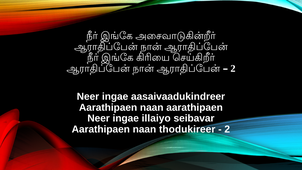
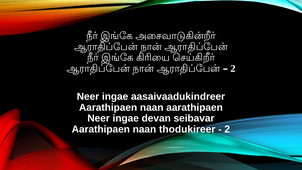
illaiyo: illaiyo -> devan (156, 118)
